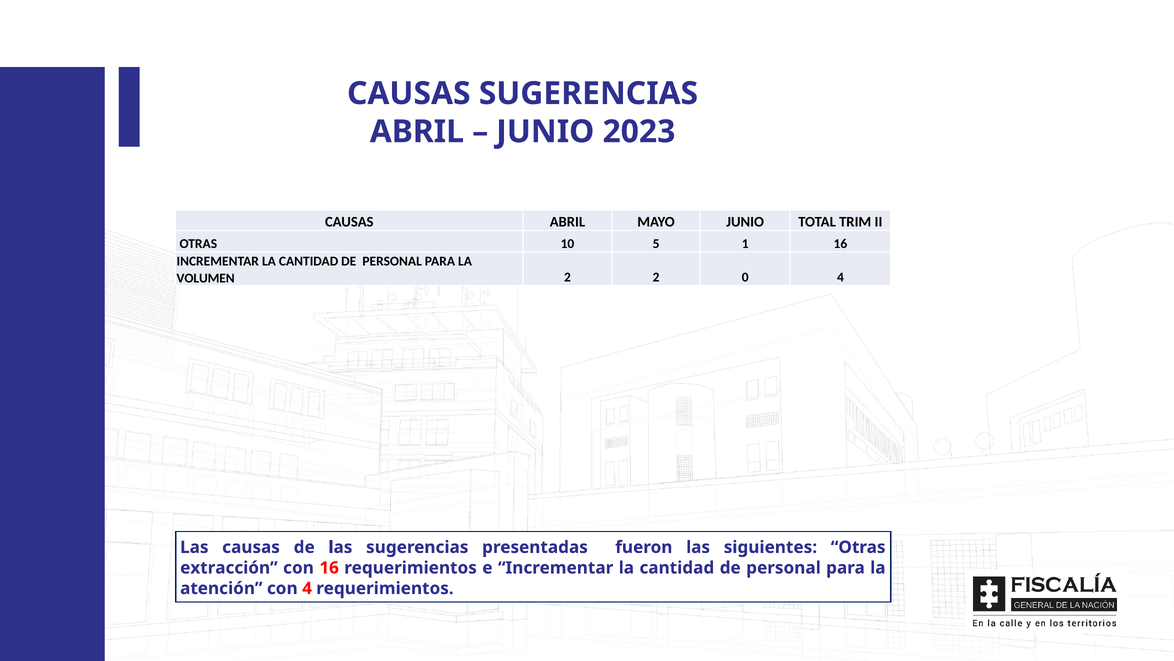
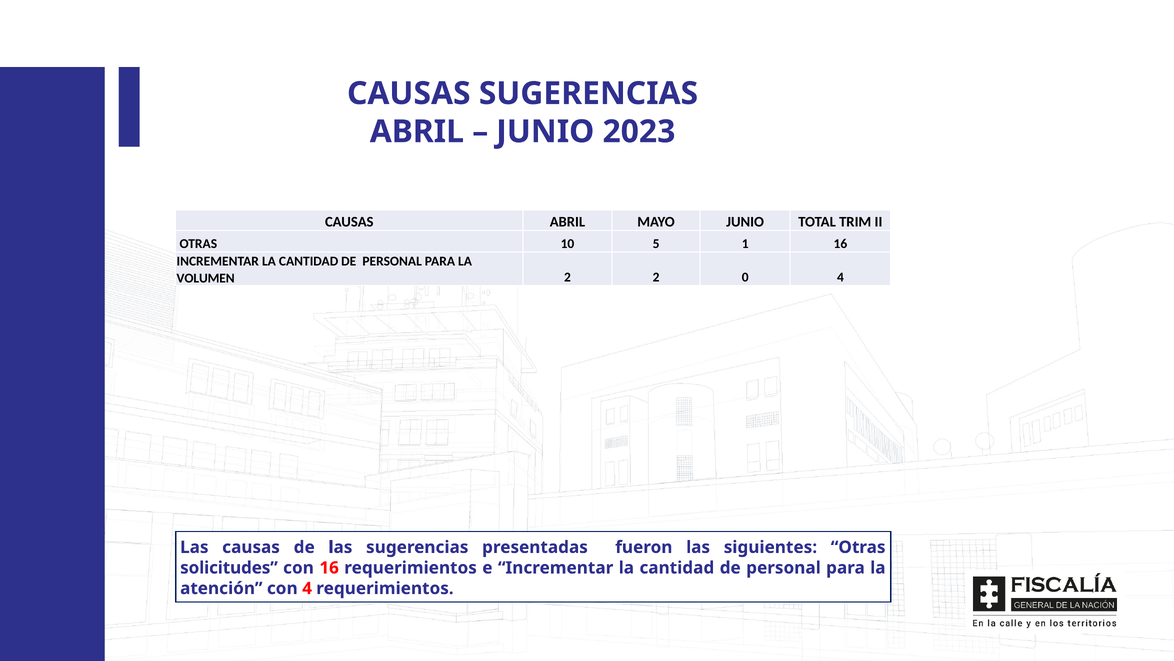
extracción: extracción -> solicitudes (229, 567)
